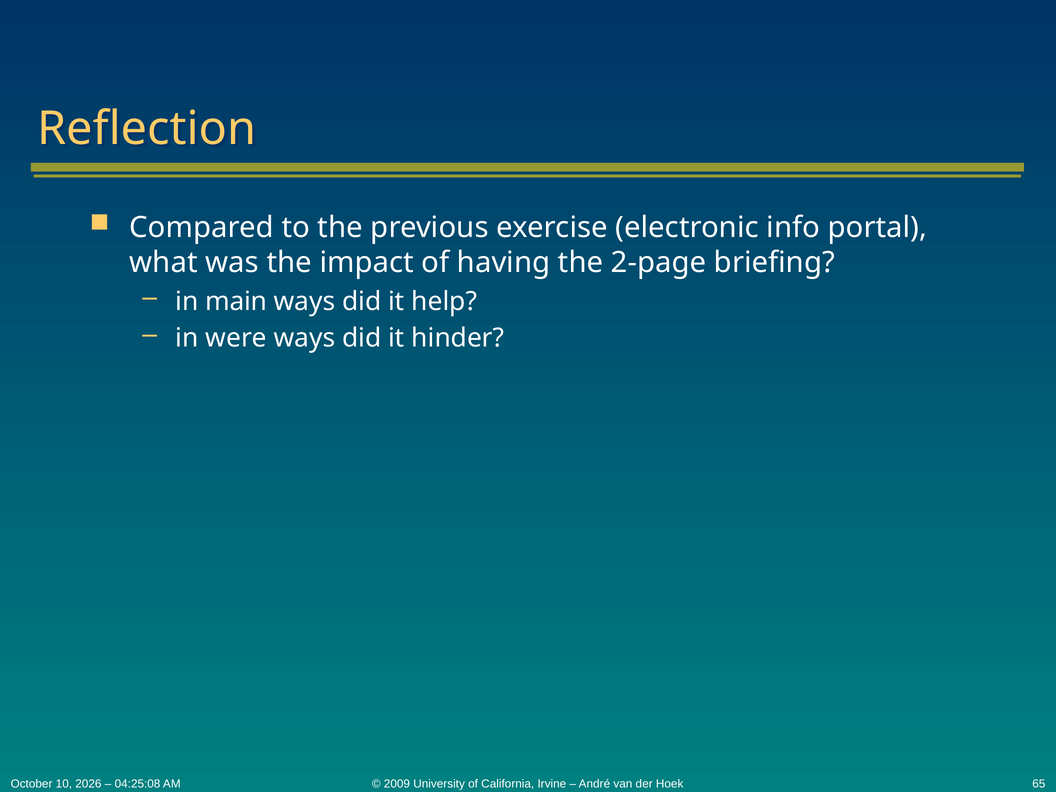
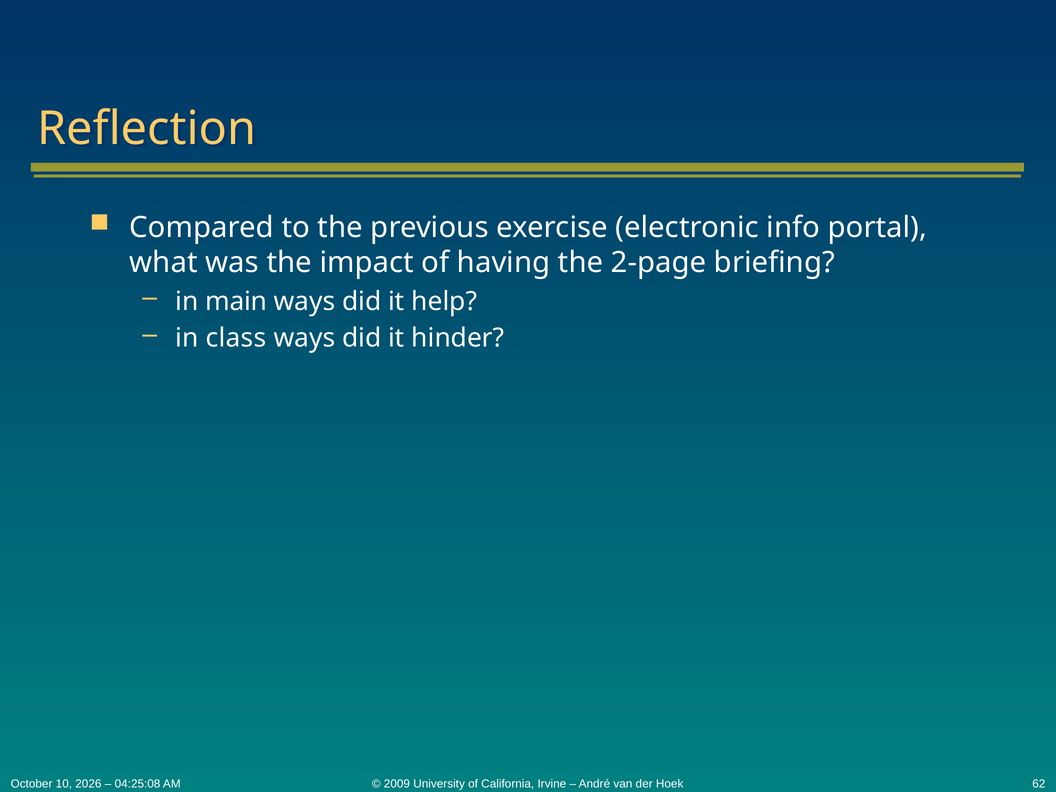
were: were -> class (236, 338)
65: 65 -> 62 (1039, 784)
